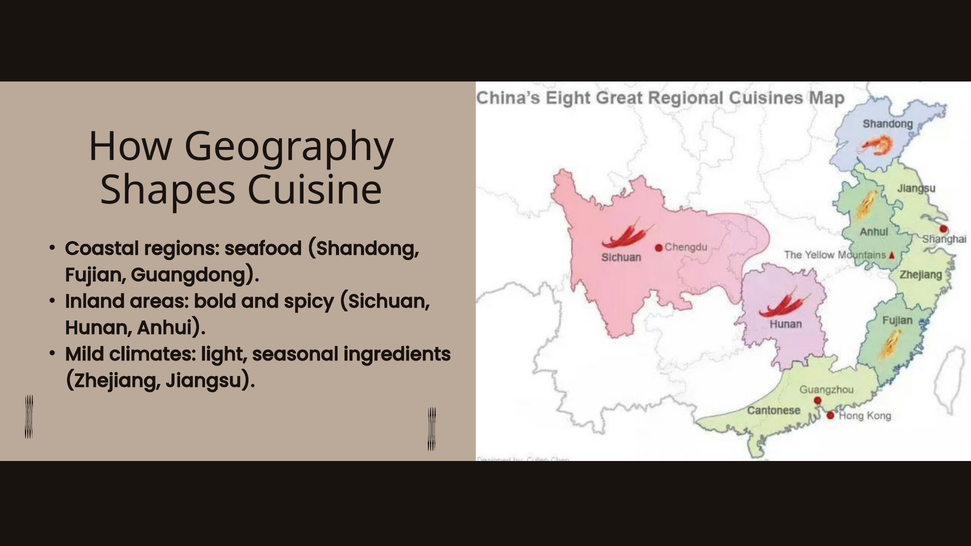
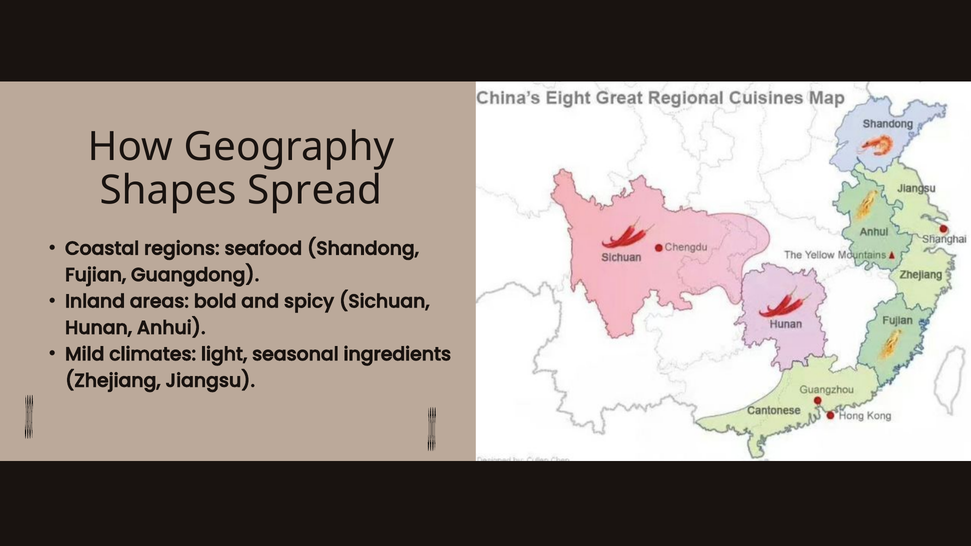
Cuisine: Cuisine -> Spread (315, 190)
